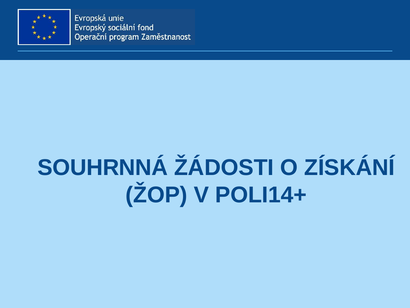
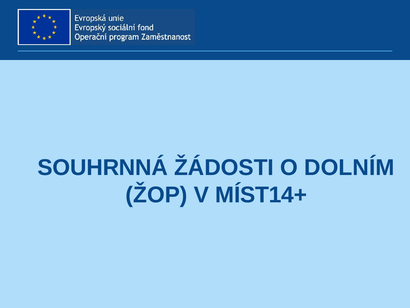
ZÍSKÁNÍ: ZÍSKÁNÍ -> DOLNÍM (349, 167)
POLI14+: POLI14+ -> MÍST14+ (261, 195)
